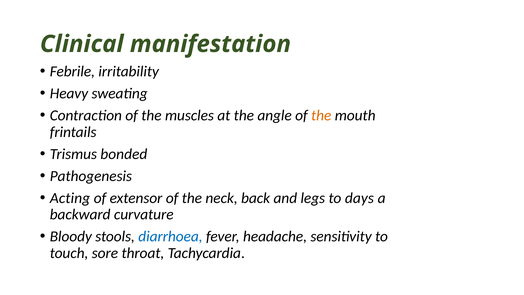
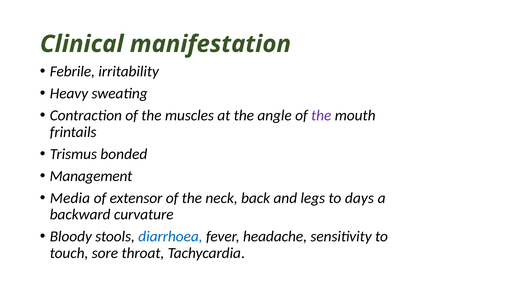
the colour: orange -> purple (321, 115)
Pathogenesis: Pathogenesis -> Management (91, 176)
Acting: Acting -> Media (70, 198)
